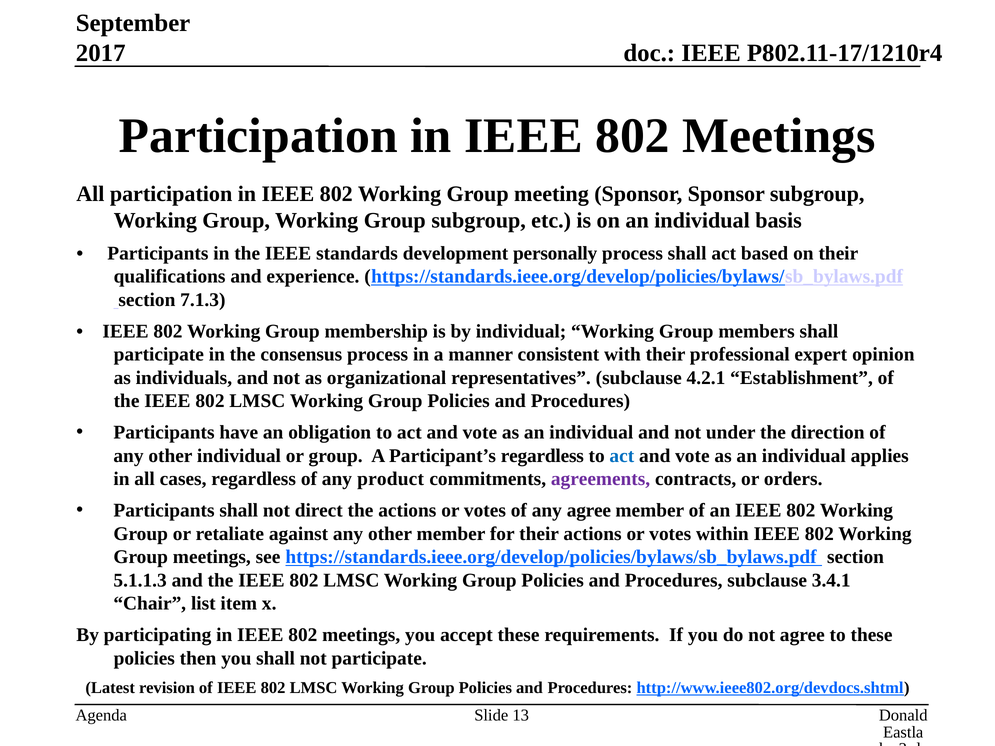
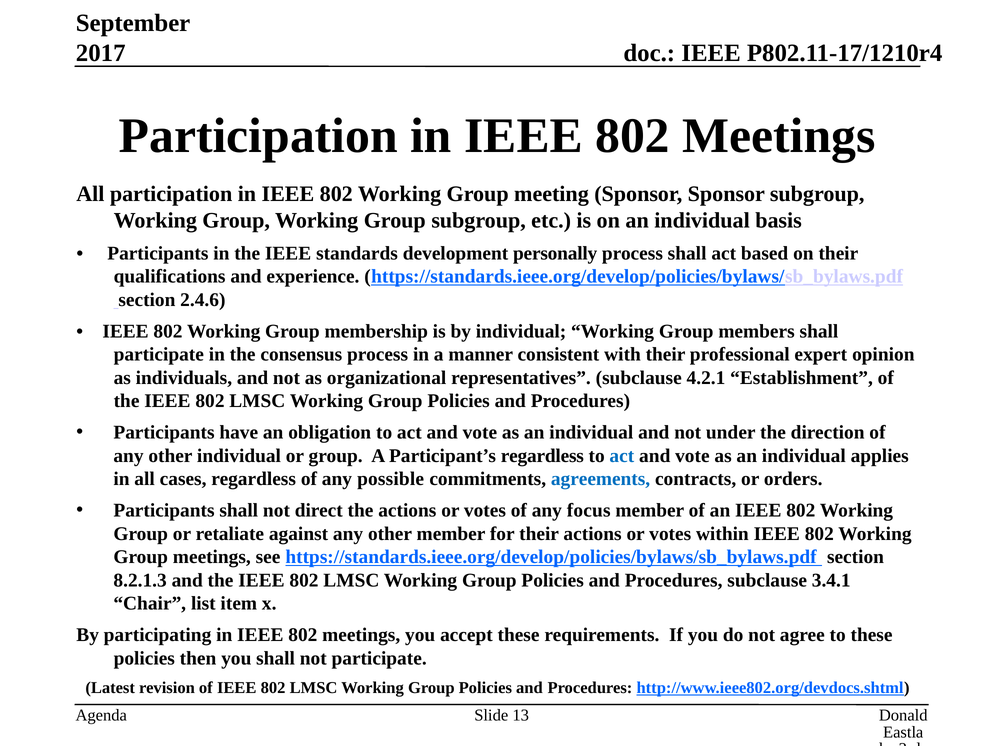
7.1.3: 7.1.3 -> 2.4.6 (203, 300)
product: product -> possible (391, 479)
agreements colour: purple -> blue (601, 479)
any agree: agree -> focus (589, 511)
5.1.1.3: 5.1.1.3 -> 8.2.1.3 (140, 580)
